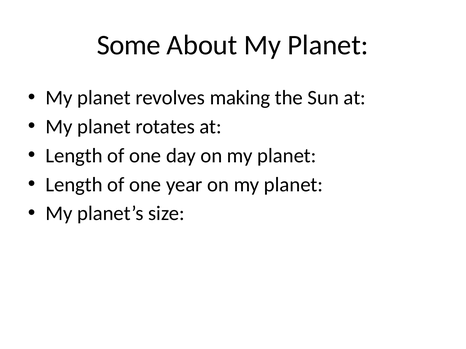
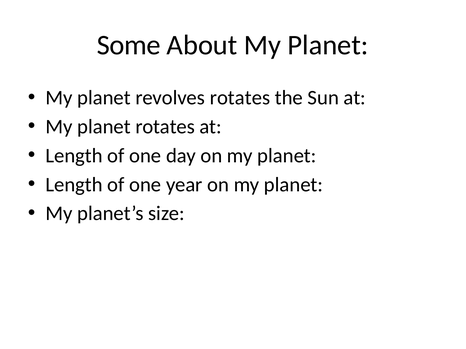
revolves making: making -> rotates (240, 98)
